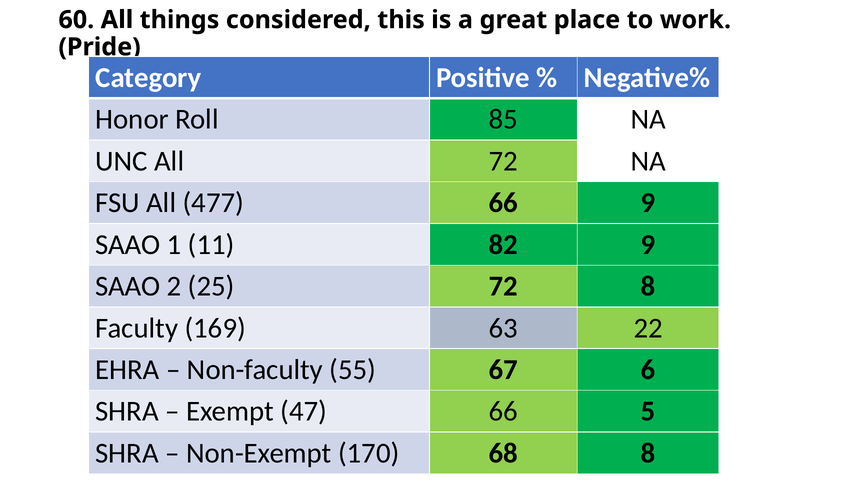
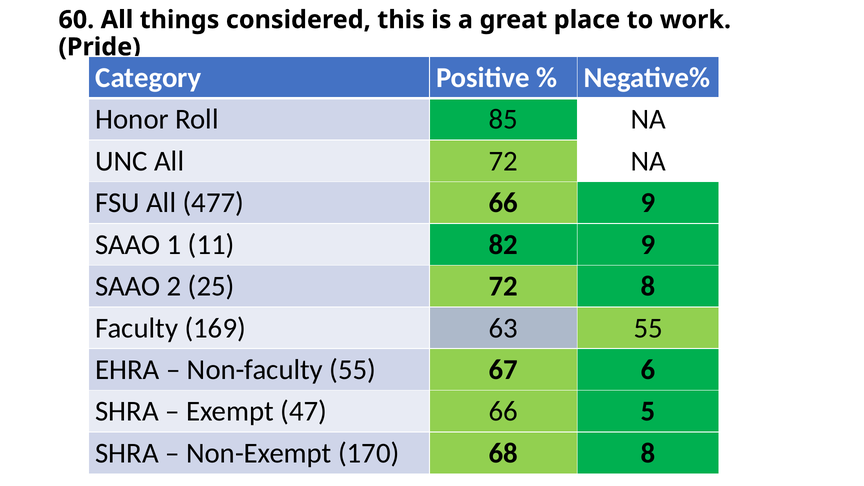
63 22: 22 -> 55 (648, 328)
